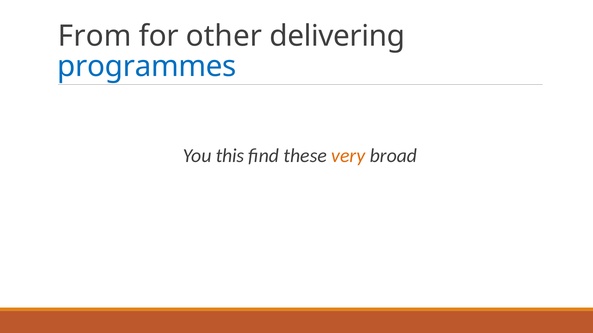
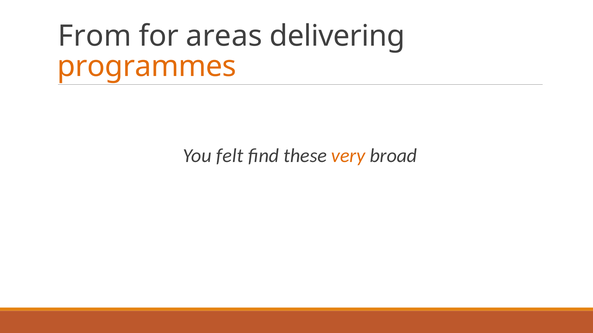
other: other -> areas (224, 36)
programmes colour: blue -> orange (147, 66)
this: this -> felt (230, 156)
